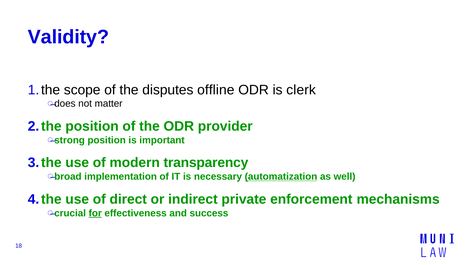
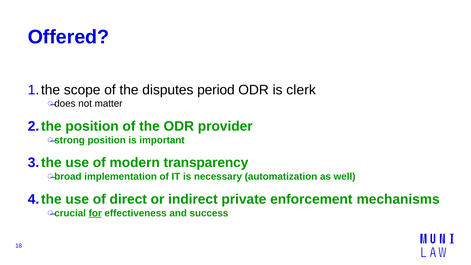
Validity: Validity -> Offered (68, 37)
offline: offline -> period (216, 90)
automatization underline: present -> none (281, 177)
